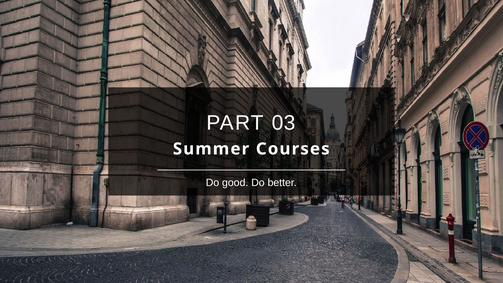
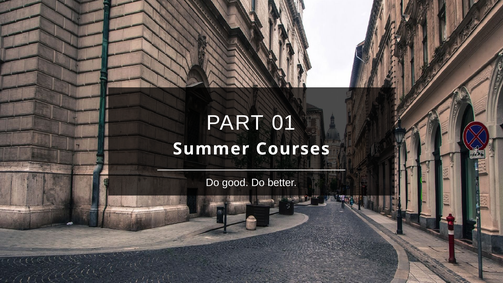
03: 03 -> 01 (284, 123)
